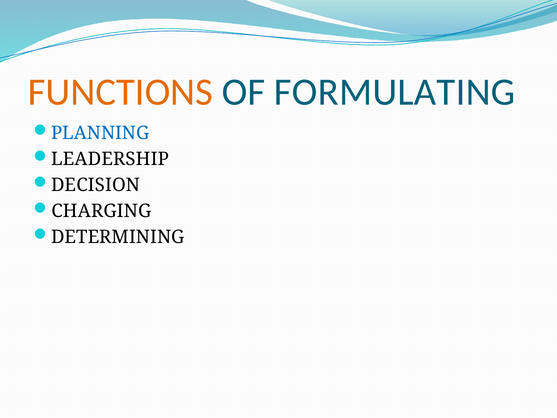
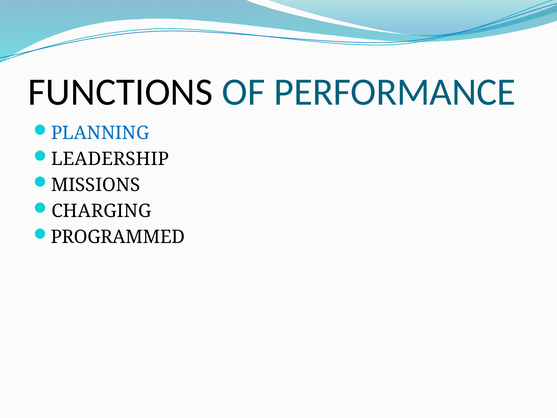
FUNCTIONS colour: orange -> black (120, 92)
FORMULATING: FORMULATING -> PERFORMANCE (395, 92)
DECISION: DECISION -> MISSIONS (96, 185)
DETERMINING: DETERMINING -> PROGRAMMED (118, 237)
